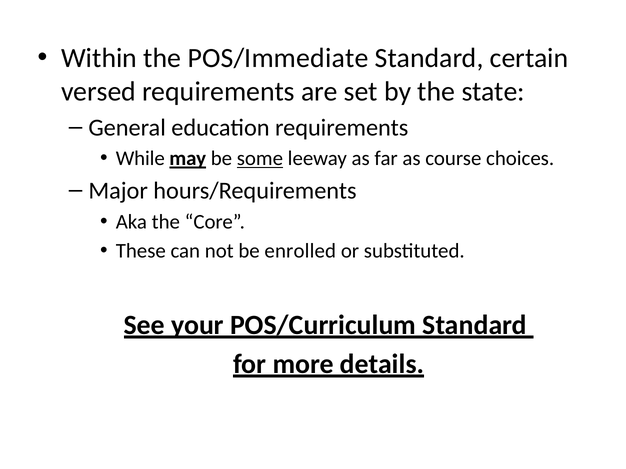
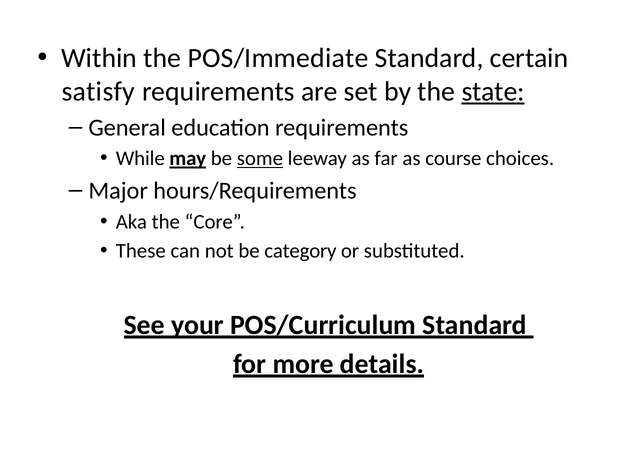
versed: versed -> satisfy (98, 92)
state underline: none -> present (493, 92)
enrolled: enrolled -> category (300, 251)
